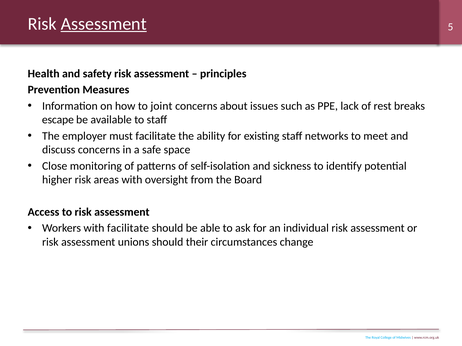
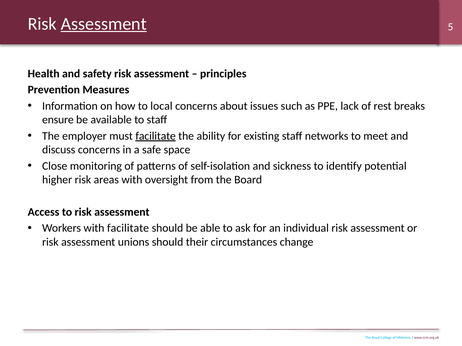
joint: joint -> local (161, 106)
escape: escape -> ensure (58, 120)
facilitate underline: none -> present (156, 136)
